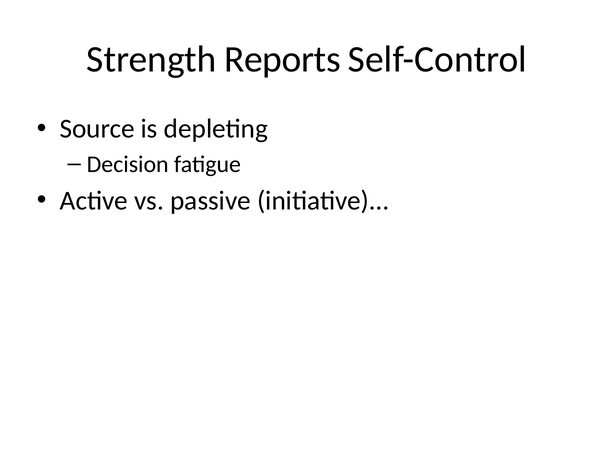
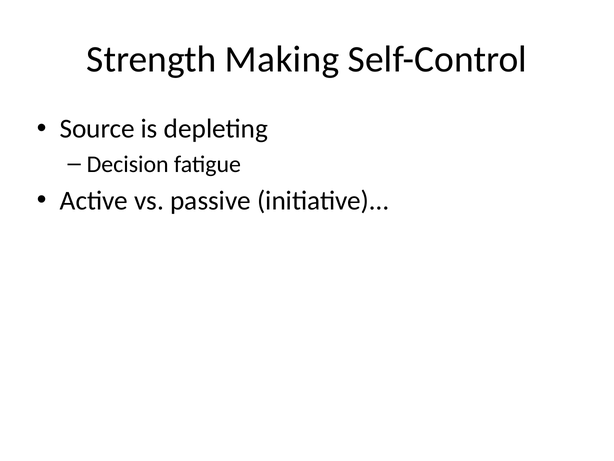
Reports: Reports -> Making (282, 59)
